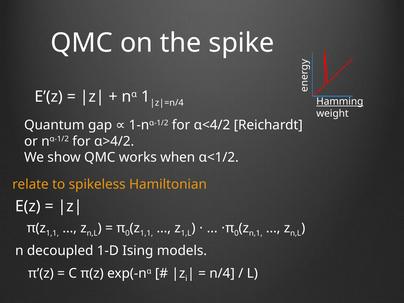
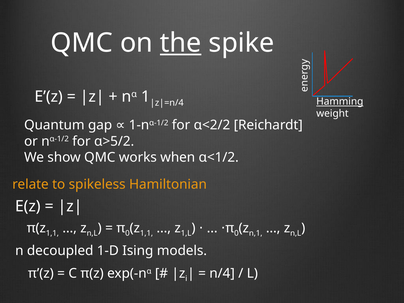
the underline: none -> present (181, 43)
α<4/2: α<4/2 -> α<2/2 (212, 125)
α>4/2: α>4/2 -> α>5/2 (114, 141)
